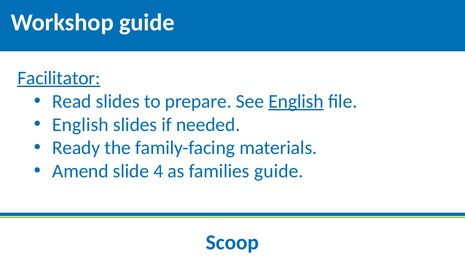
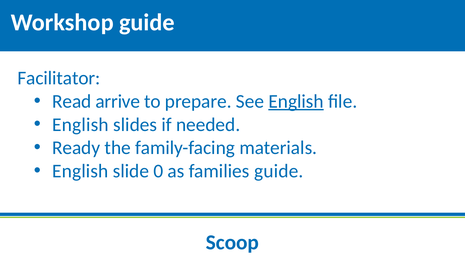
Facilitator underline: present -> none (59, 78)
Read slides: slides -> arrive (118, 101)
Amend: Amend -> English (80, 171)
4: 4 -> 0 (158, 171)
